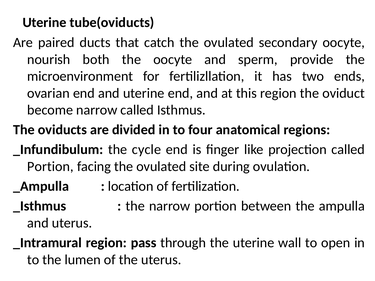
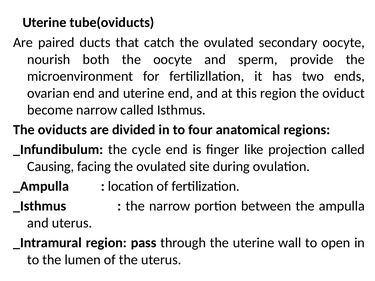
Portion: Portion -> Causing (51, 167)
